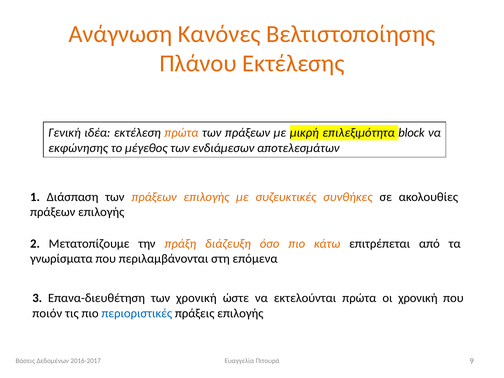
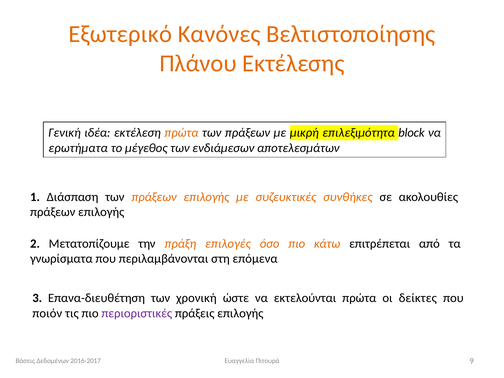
Ανάγνωση: Ανάγνωση -> Εξωτερικό (120, 34)
εκφώνησης: εκφώνησης -> ερωτήματα (78, 148)
διάζευξη: διάζευξη -> επιλογές (228, 244)
οι χρονική: χρονική -> δείκτες (418, 298)
περιοριστικές colour: blue -> purple (137, 313)
